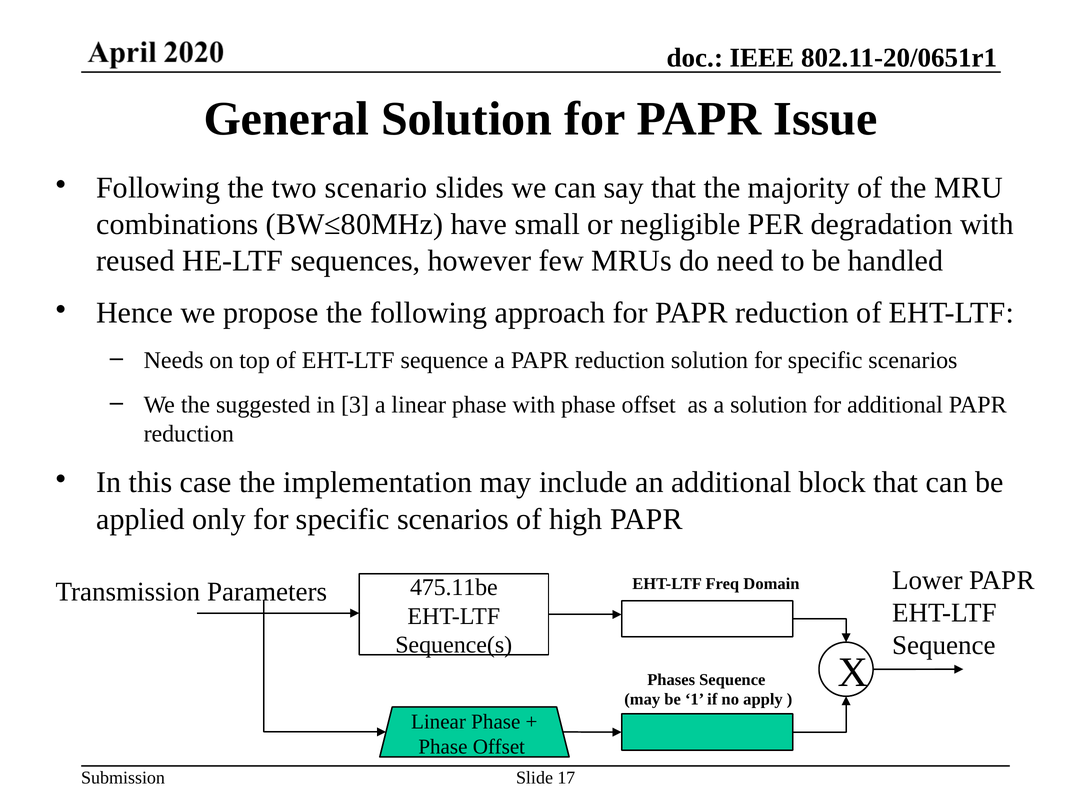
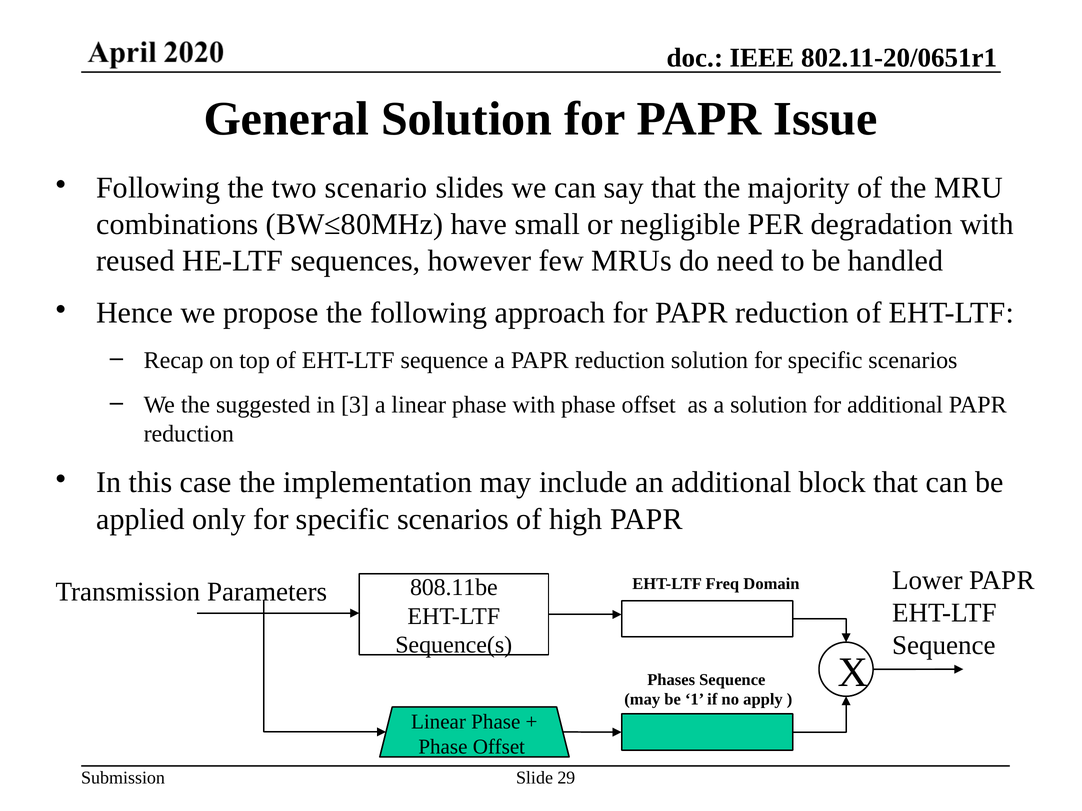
Needs: Needs -> Recap (174, 361)
475.11be: 475.11be -> 808.11be (454, 588)
17: 17 -> 29 (566, 778)
